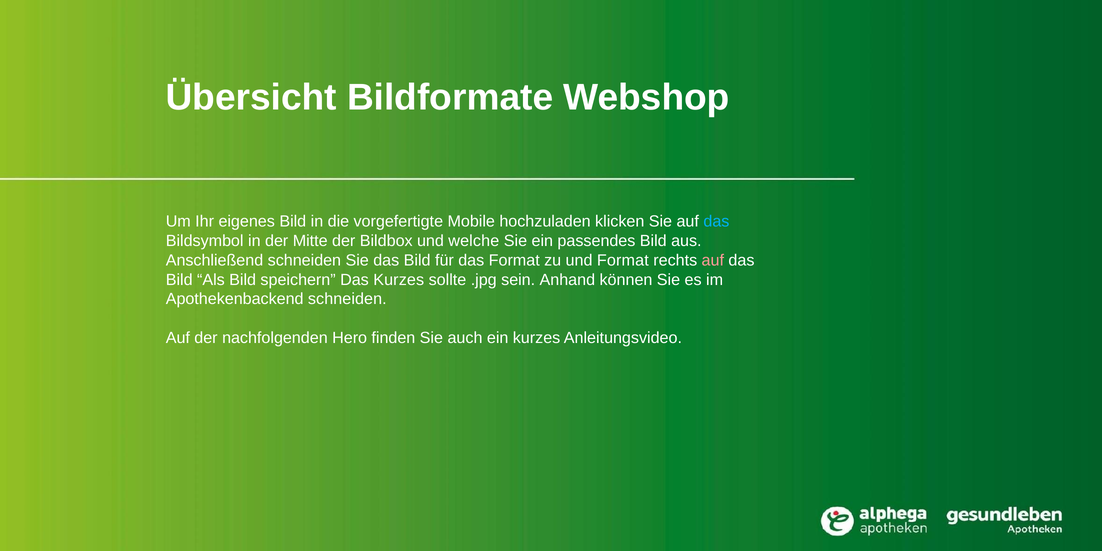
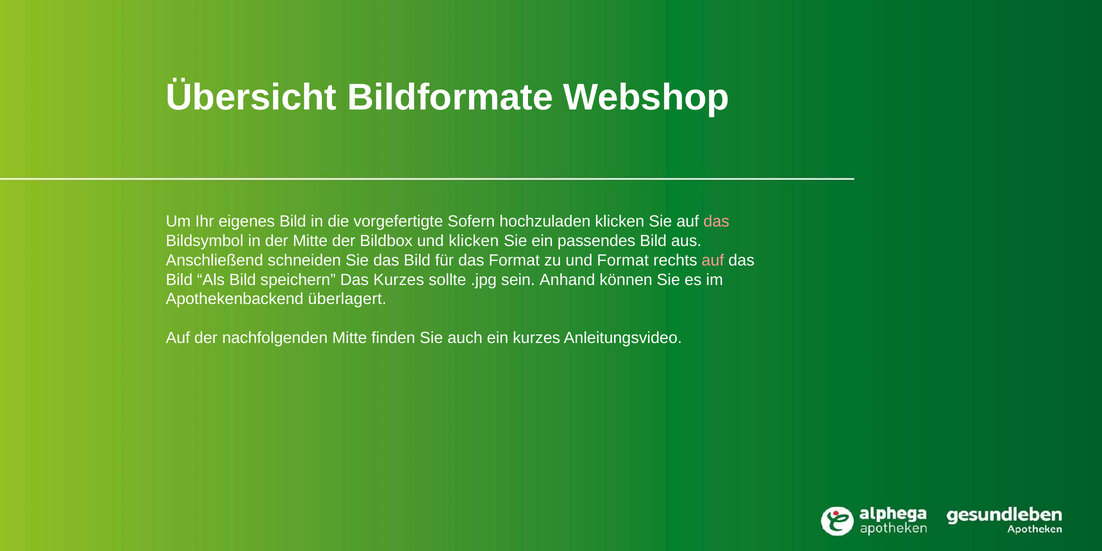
Mobile: Mobile -> Sofern (471, 222)
das colour: light blue -> pink (716, 222)
und welche: welche -> klicken (474, 241)
Apothekenbackend schneiden: schneiden -> überlagert (347, 299)
nachfolgenden Hero: Hero -> Mitte (350, 338)
